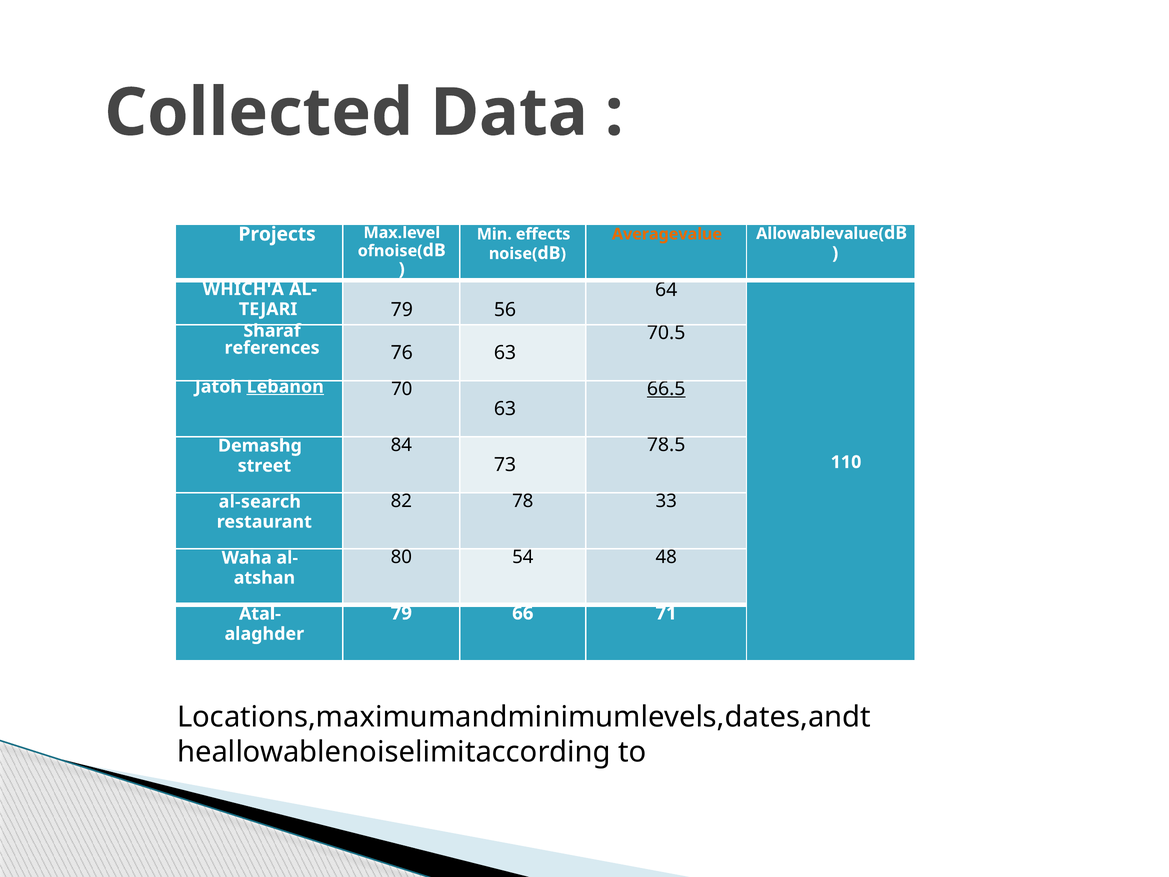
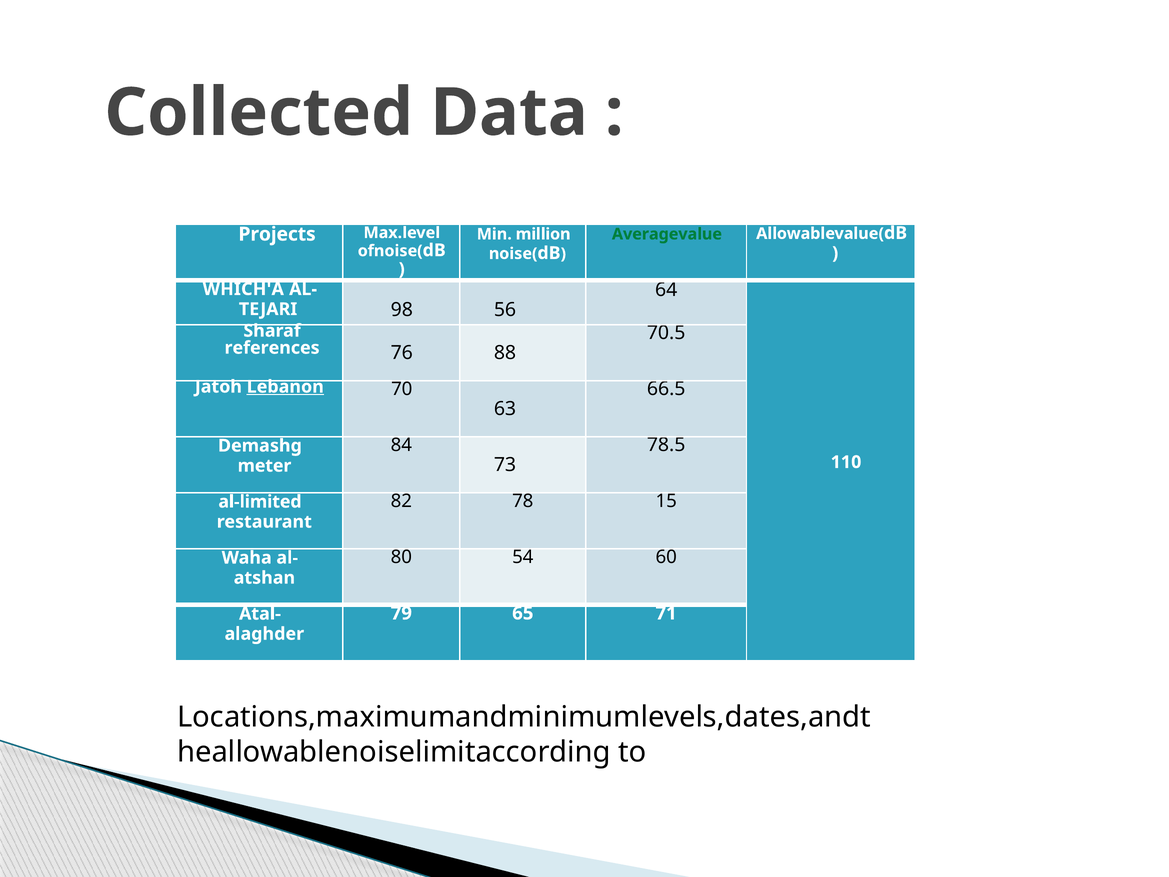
effects: effects -> million (543, 234)
Averagevalue colour: orange -> green (667, 234)
79: 79 -> 98 (402, 310)
76 63: 63 -> 88 (505, 353)
66.5 underline: present -> none (666, 389)
street: street -> meter (264, 466)
33: 33 -> 15 (666, 501)
al-search: al-search -> al-limited (260, 502)
48: 48 -> 60 (666, 557)
66: 66 -> 65 (523, 613)
